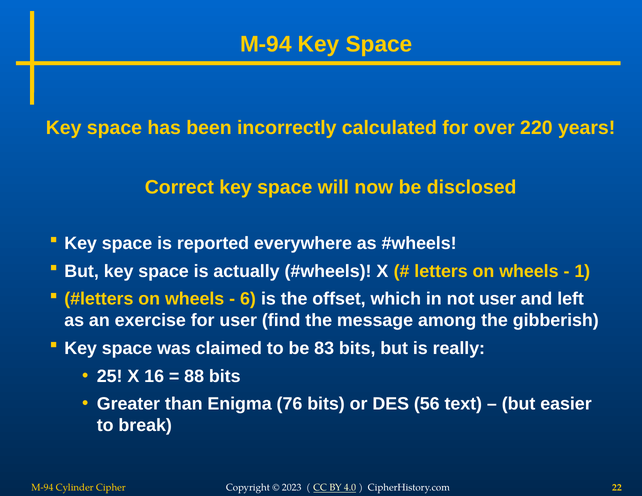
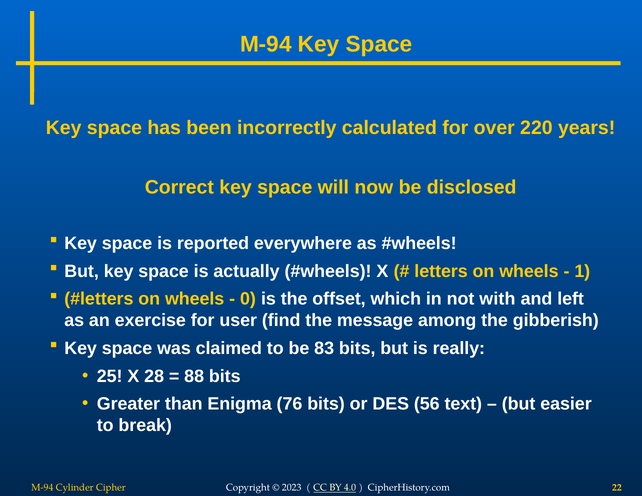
6: 6 -> 0 (248, 299)
not user: user -> with (497, 299)
16: 16 -> 28 (154, 376)
